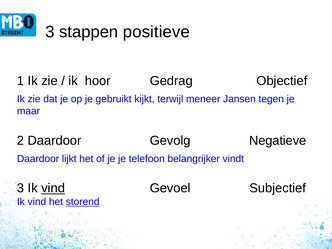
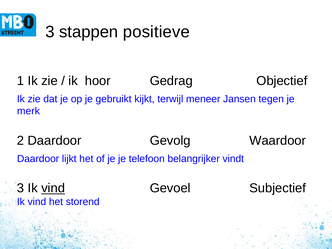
maar: maar -> merk (28, 111)
Negatieve: Negatieve -> Waardoor (278, 141)
storend underline: present -> none (83, 202)
